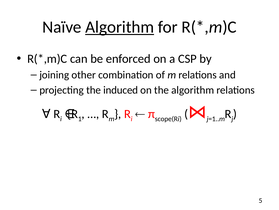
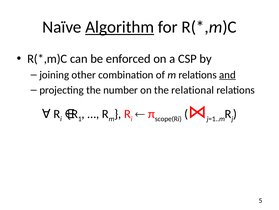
and underline: none -> present (227, 75)
induced: induced -> number (121, 90)
the algorithm: algorithm -> relational (193, 90)
